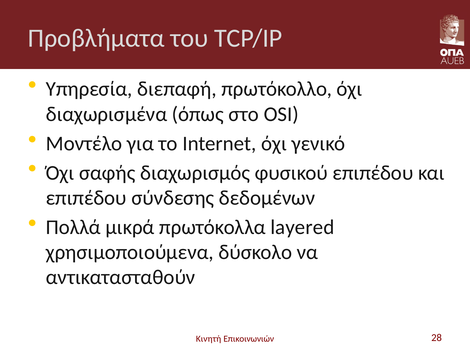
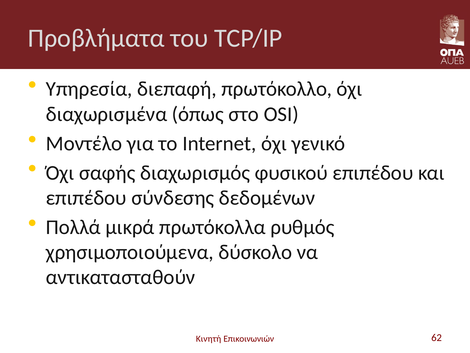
layered: layered -> ρυθμός (302, 227)
28: 28 -> 62 (437, 337)
